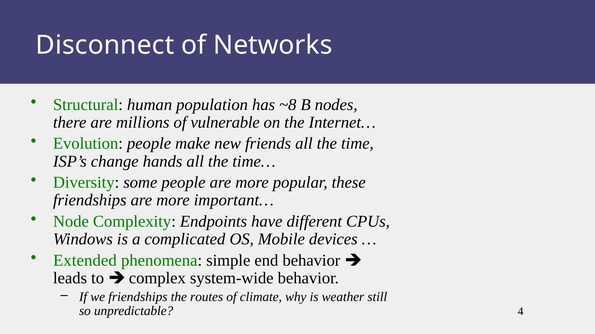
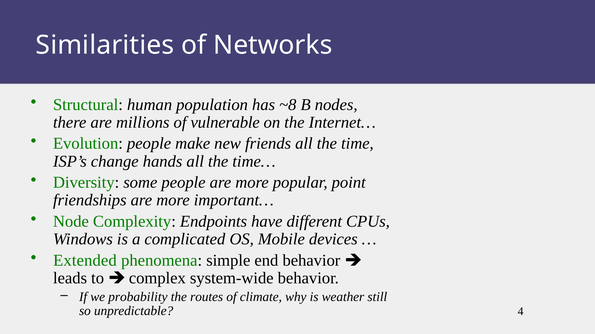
Disconnect: Disconnect -> Similarities (105, 45)
these: these -> point (349, 183)
we friendships: friendships -> probability (138, 297)
